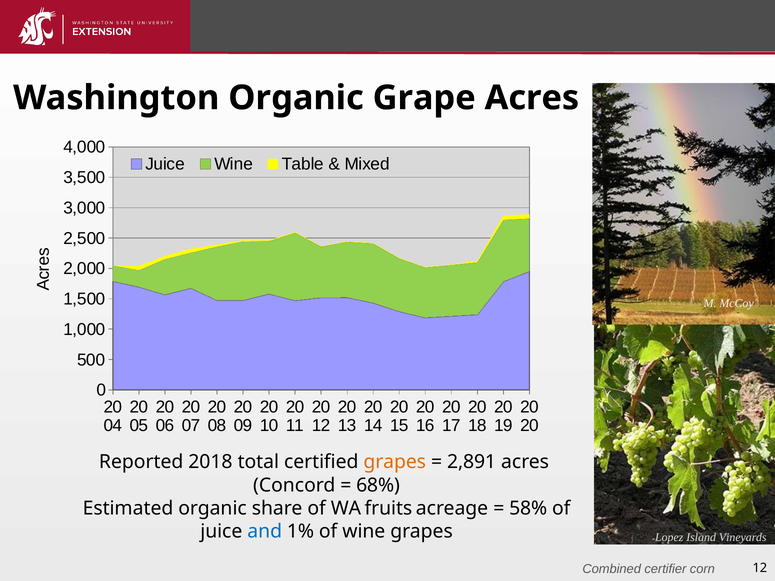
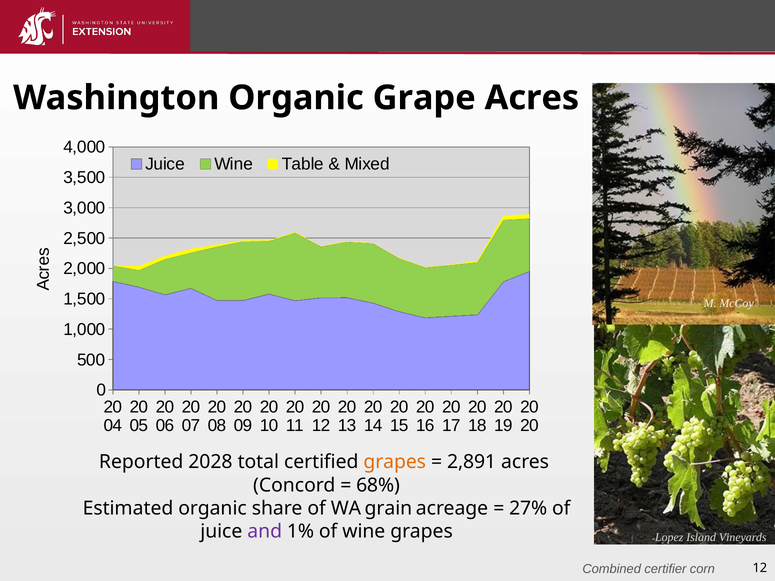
2018: 2018 -> 2028 (210, 462)
fruits: fruits -> grain (388, 509)
58%: 58% -> 27% (528, 509)
and colour: blue -> purple (265, 532)
